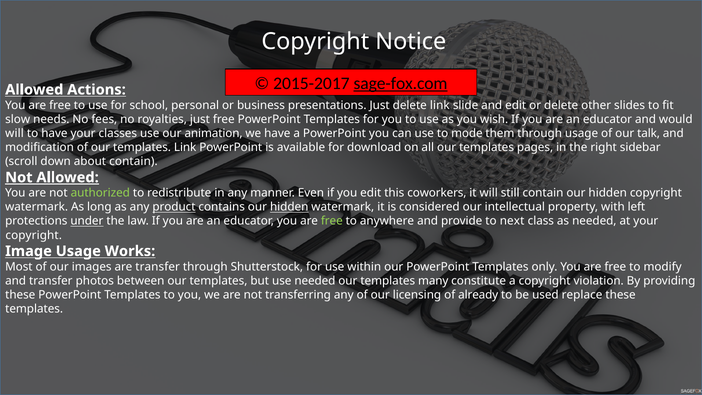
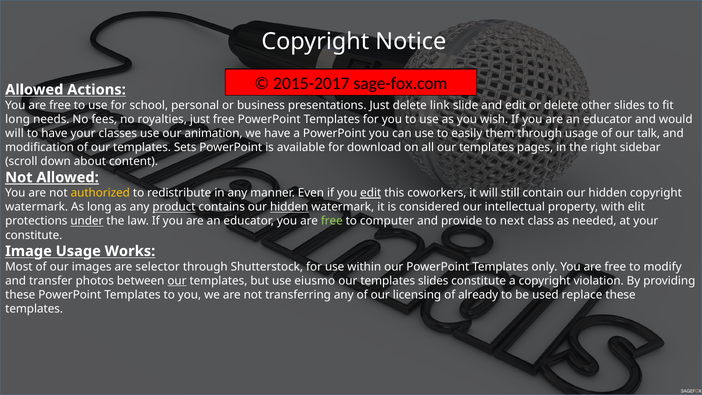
sage-fox.com underline: present -> none (401, 83)
slow: slow -> long (18, 119)
mode: mode -> easily (467, 133)
templates Link: Link -> Sets (185, 147)
about contain: contain -> content (134, 161)
authorized colour: light green -> yellow (100, 193)
edit underline: none -> present (371, 193)
left: left -> elit (636, 207)
anywhere: anywhere -> computer (387, 221)
copyright: copyright -> constitute (34, 235)
are transfer: transfer -> selector (158, 267)
our underline: none -> present (177, 281)
use needed: needed -> eiusmo (315, 281)
templates many: many -> slides (433, 281)
